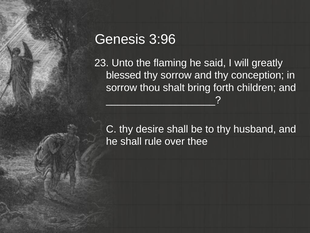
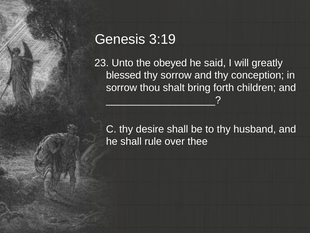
3:96: 3:96 -> 3:19 (163, 39)
flaming: flaming -> obeyed (170, 63)
